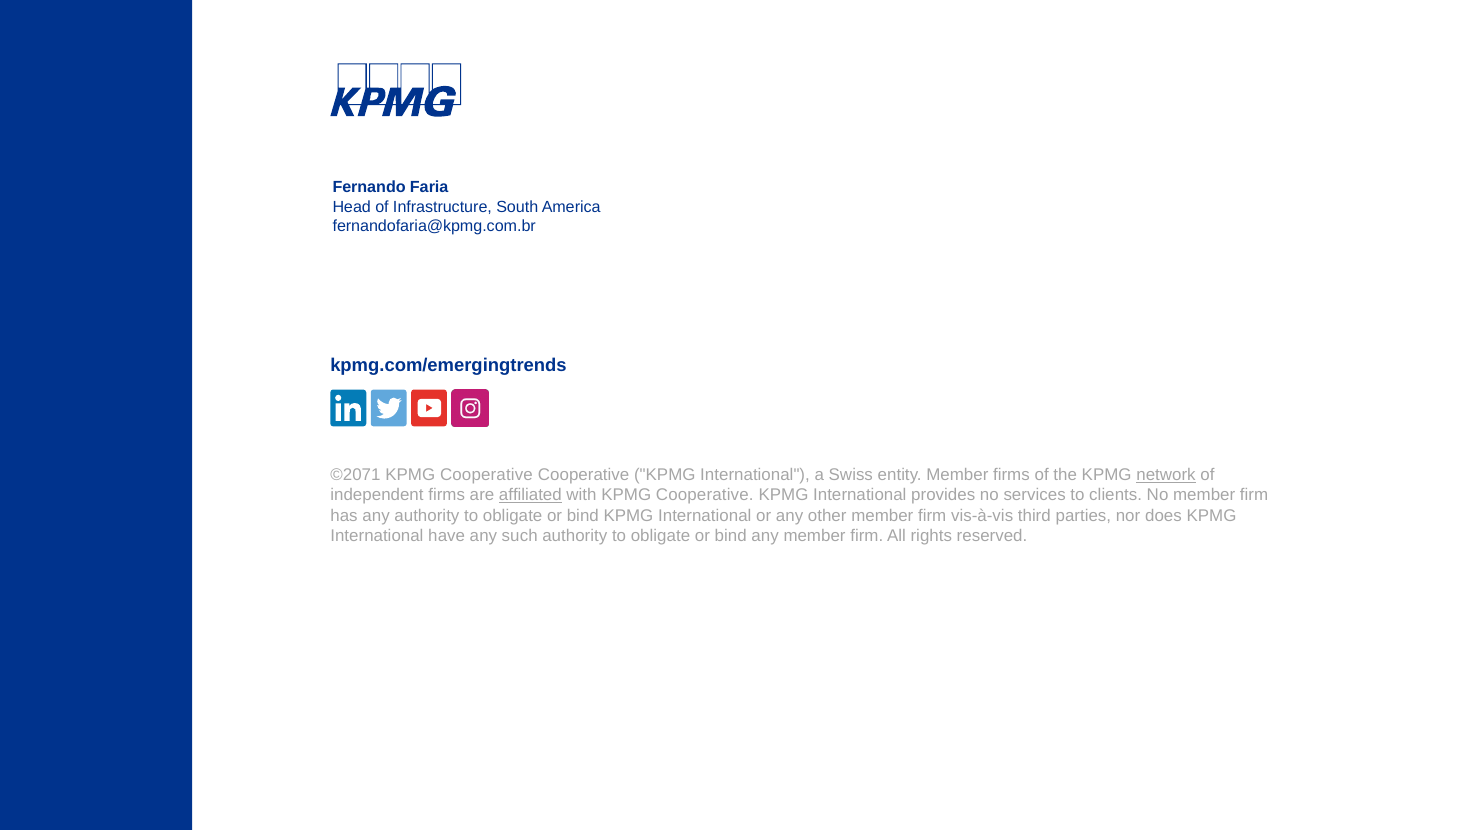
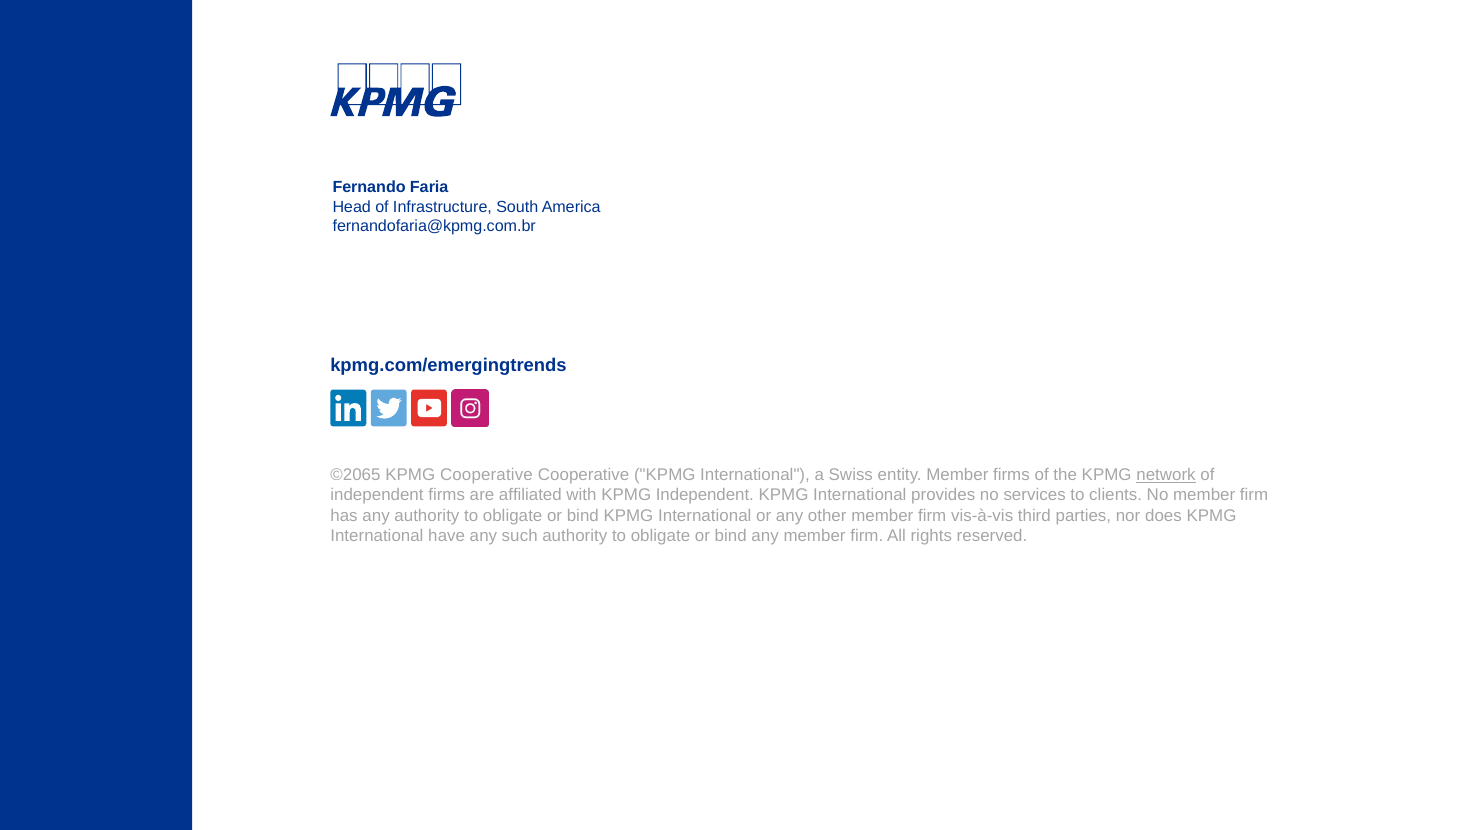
©2071: ©2071 -> ©2065 (355, 475)
affiliated underline: present -> none (530, 496)
with KPMG Cooperative: Cooperative -> Independent (705, 496)
